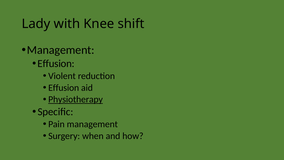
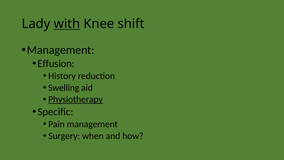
with underline: none -> present (67, 24)
Violent: Violent -> History (62, 76)
Effusion: Effusion -> Swelling (64, 88)
